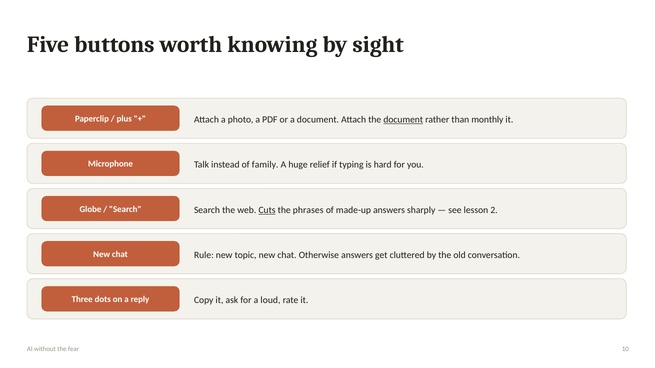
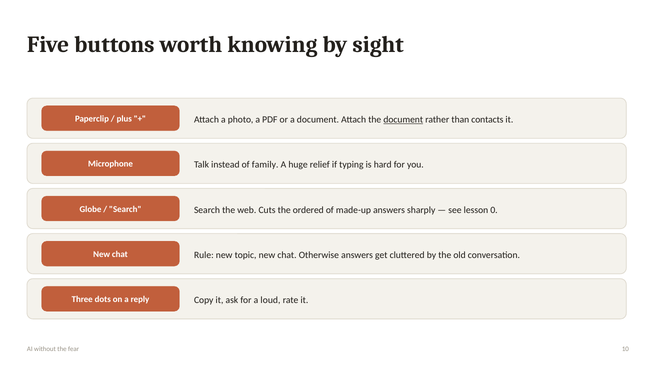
monthly: monthly -> contacts (487, 120)
Cuts underline: present -> none (267, 210)
phrases: phrases -> ordered (308, 210)
2: 2 -> 0 (494, 210)
